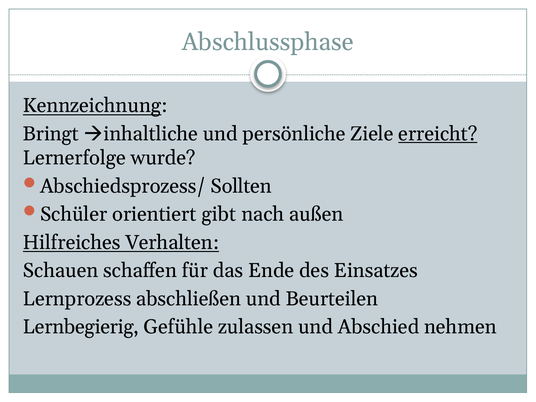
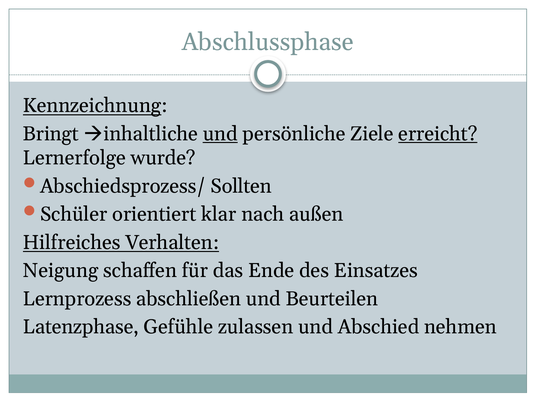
und underline: none -> present (220, 134)
gibt: gibt -> klar (219, 214)
Schauen: Schauen -> Neigung (61, 271)
Lernbegierig: Lernbegierig -> Latenzphase (81, 327)
